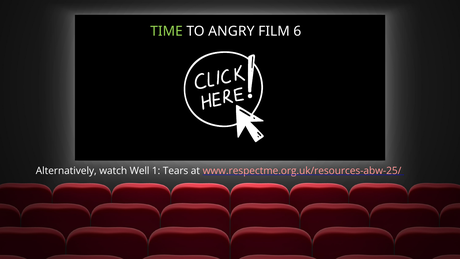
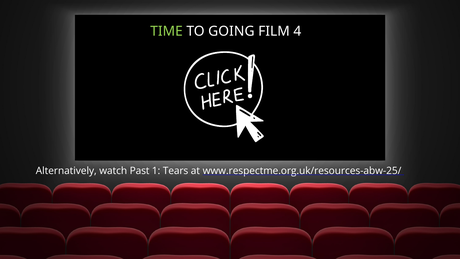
ANGRY: ANGRY -> GOING (231, 31)
6: 6 -> 4 (297, 31)
Well: Well -> Past (140, 171)
www.respectme.org.uk/resources-abw-25/ colour: pink -> white (302, 171)
